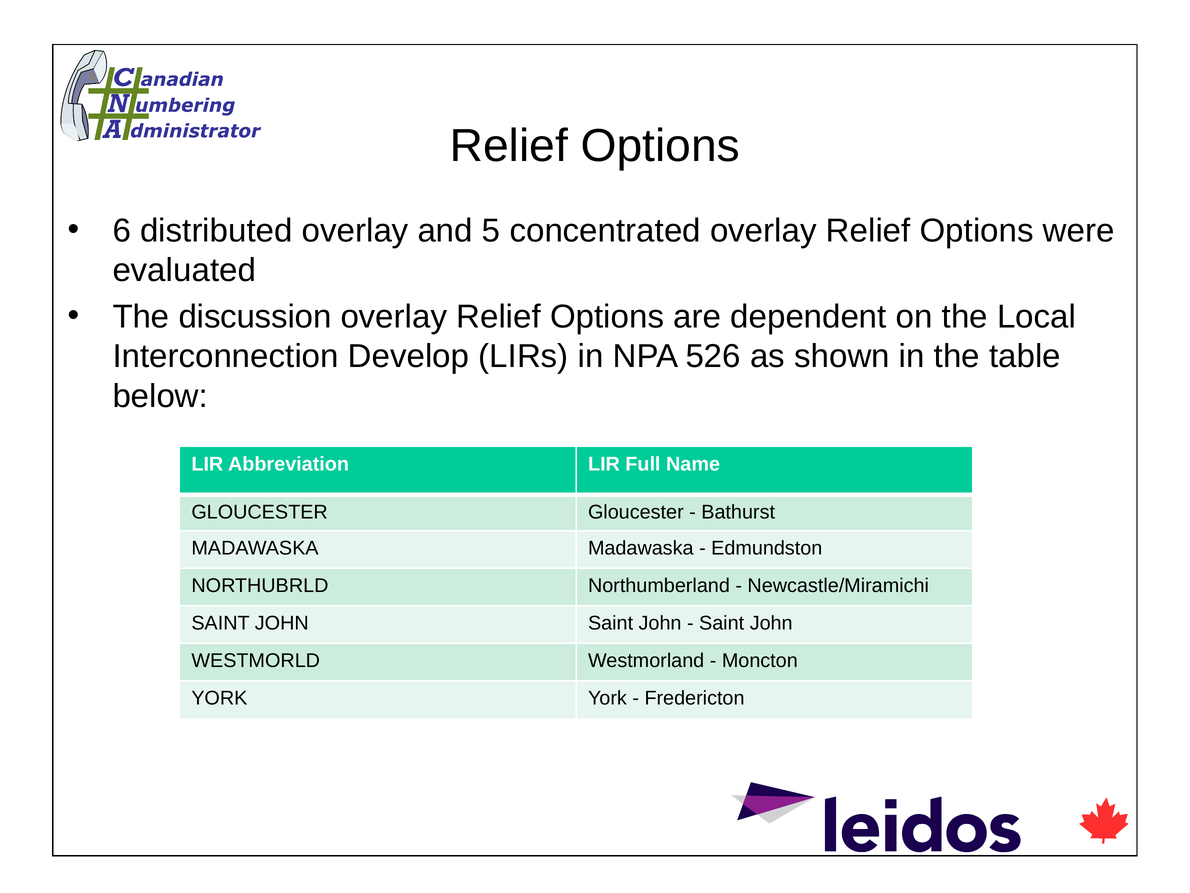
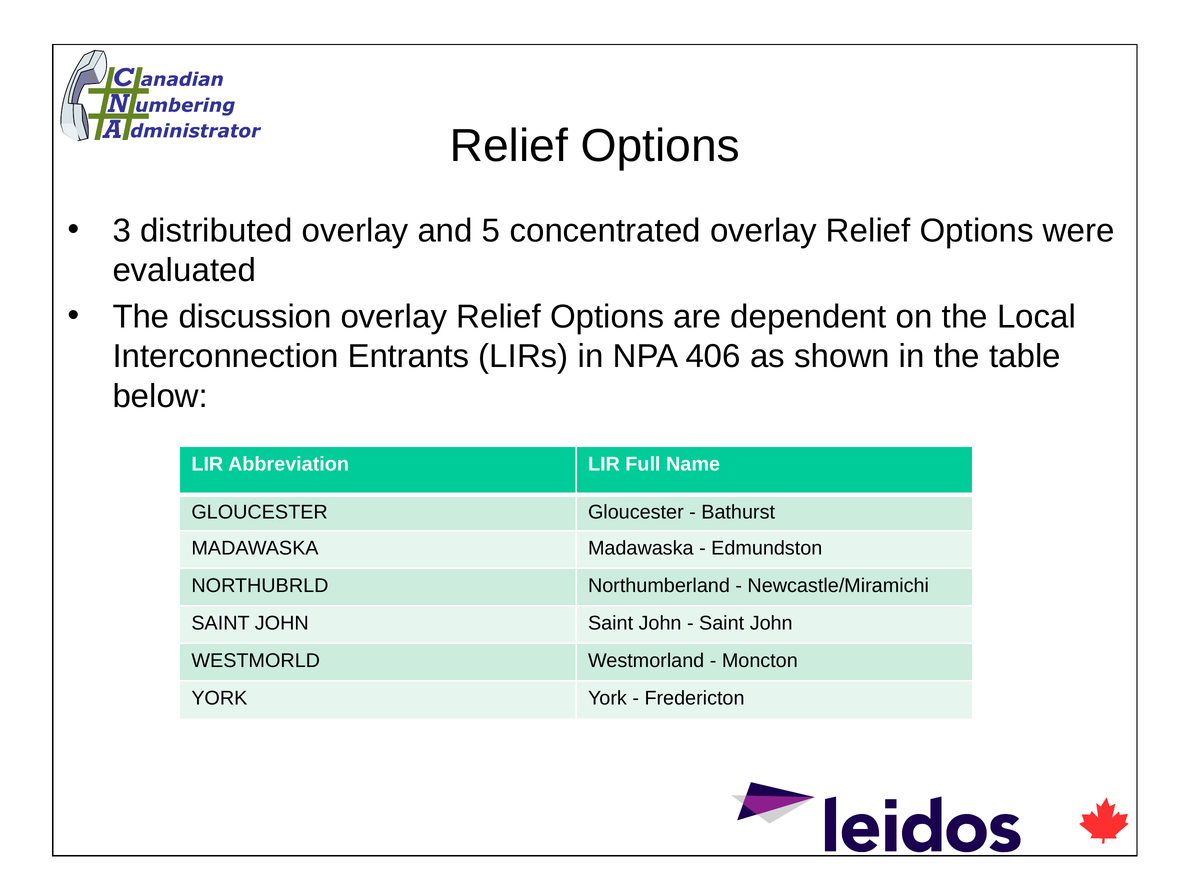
6: 6 -> 3 (122, 231)
Develop: Develop -> Entrants (409, 356)
526: 526 -> 406 (713, 356)
